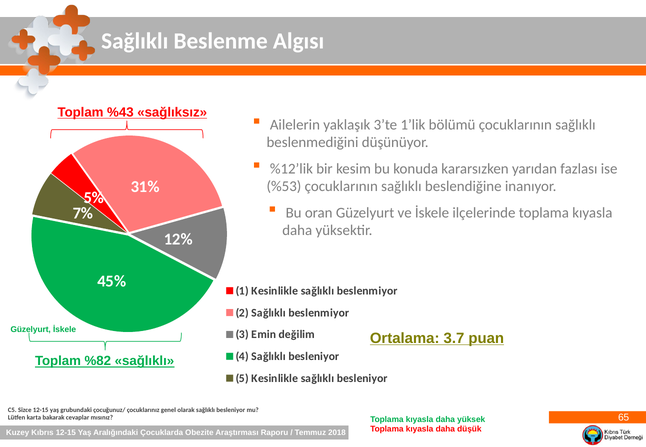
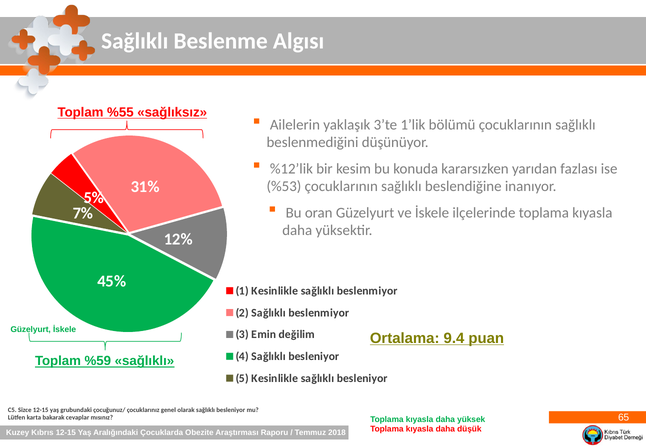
%43: %43 -> %55 (120, 112)
3.7: 3.7 -> 9.4 (454, 338)
%82: %82 -> %59 (98, 361)
